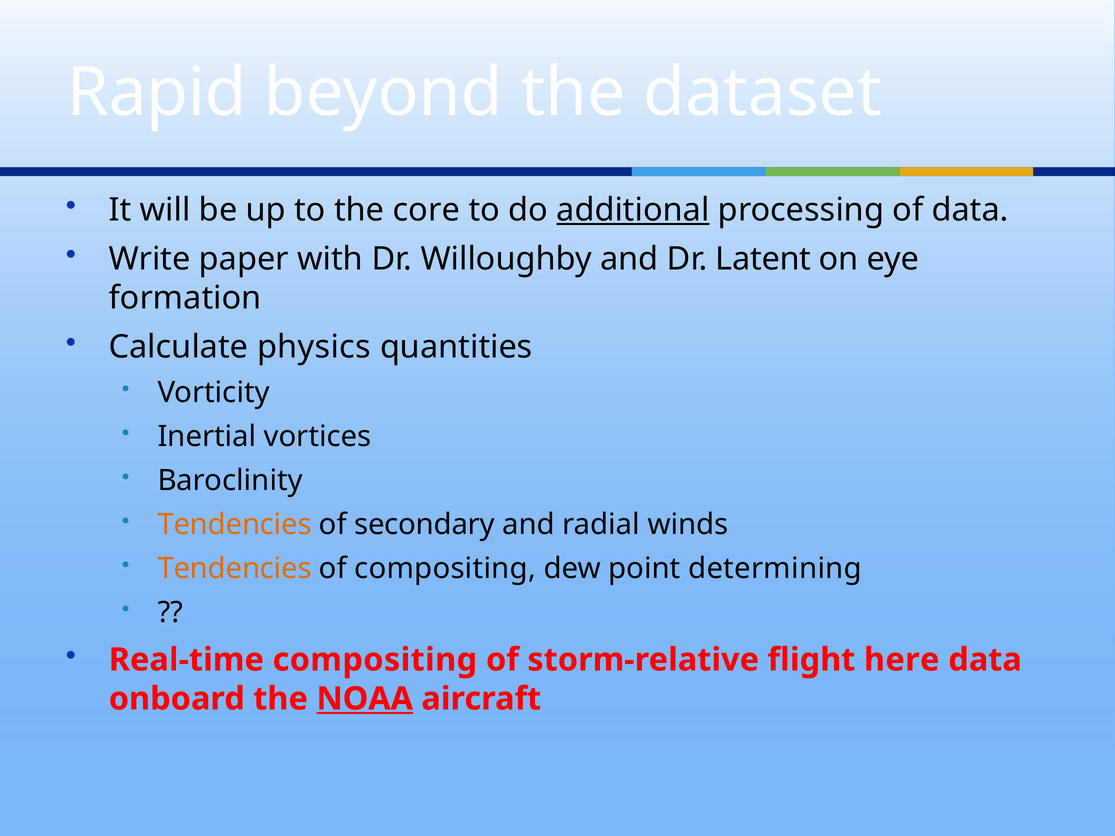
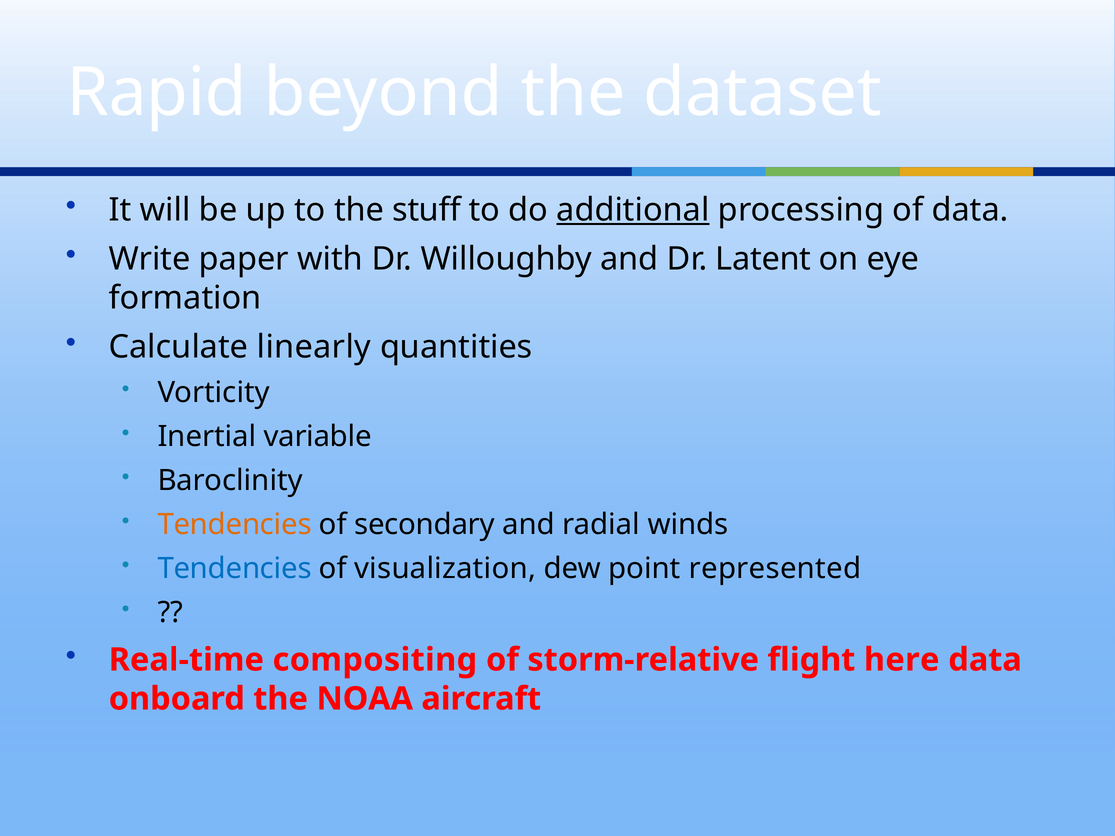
core: core -> stuff (427, 210)
physics: physics -> linearly (314, 347)
vortices: vortices -> variable (318, 437)
Tendencies colour: orange -> blue (235, 569)
of compositing: compositing -> visualization (445, 569)
determining: determining -> represented (775, 569)
NOAA underline: present -> none (365, 699)
